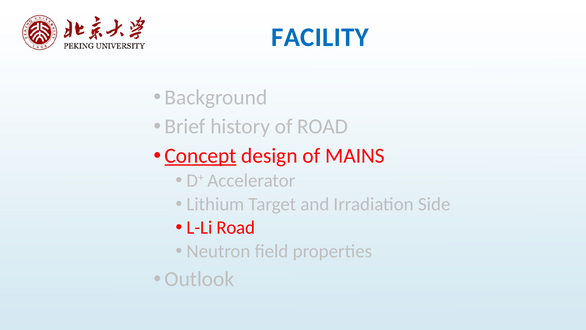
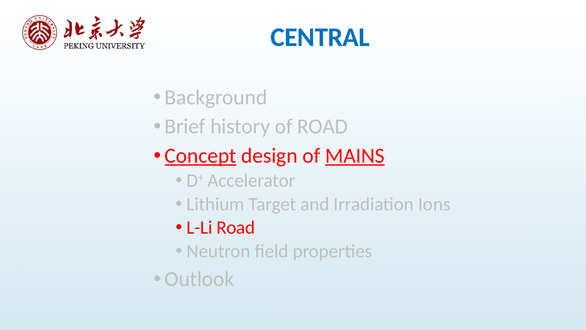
FACILITY: FACILITY -> CENTRAL (320, 37)
MAINS underline: none -> present (355, 156)
Side: Side -> Ions (434, 204)
